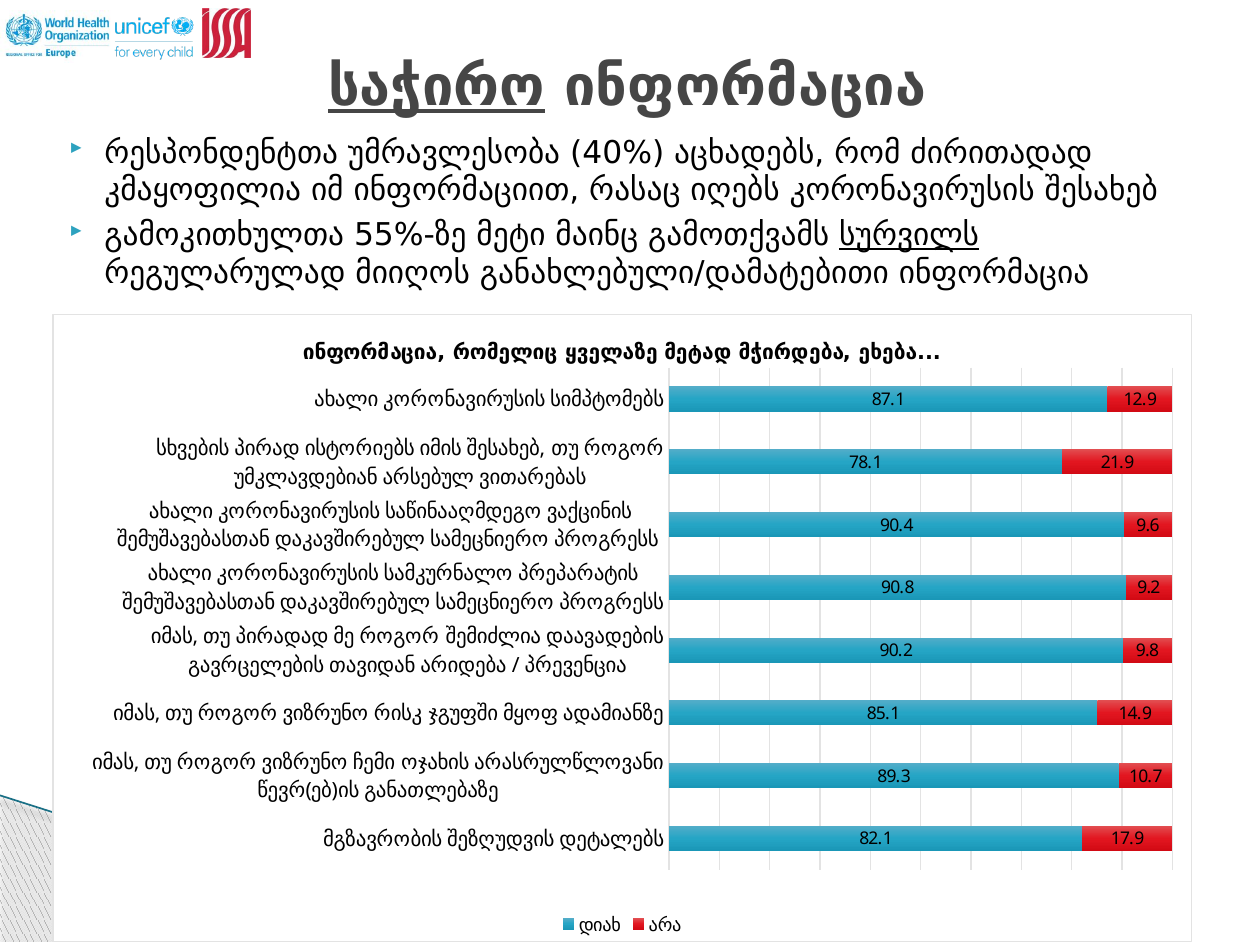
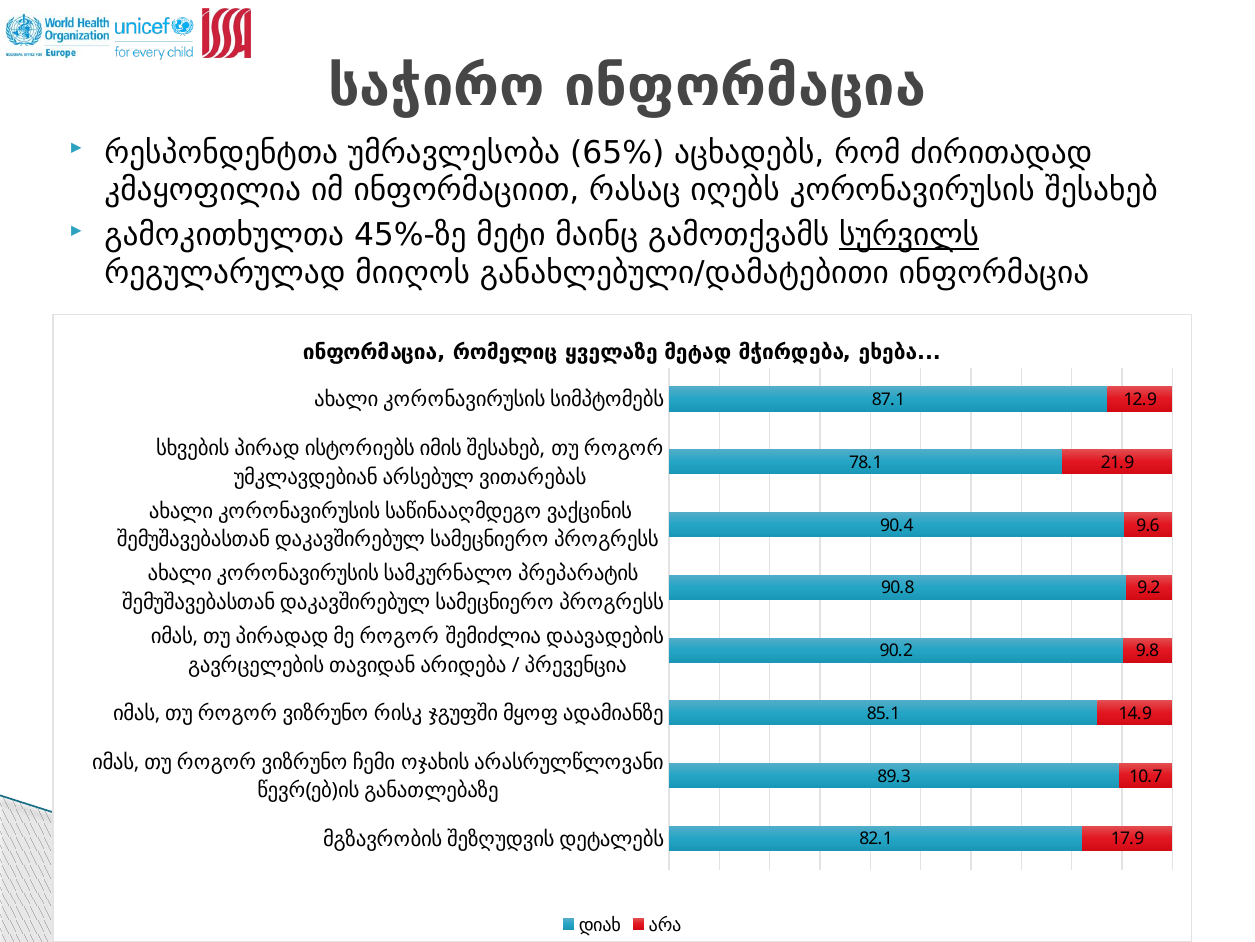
საჭირო underline: present -> none (437, 87)
40%: 40% -> 65% (617, 153)
55%-ზე: 55%-ზე -> 45%-ზე (410, 235)
